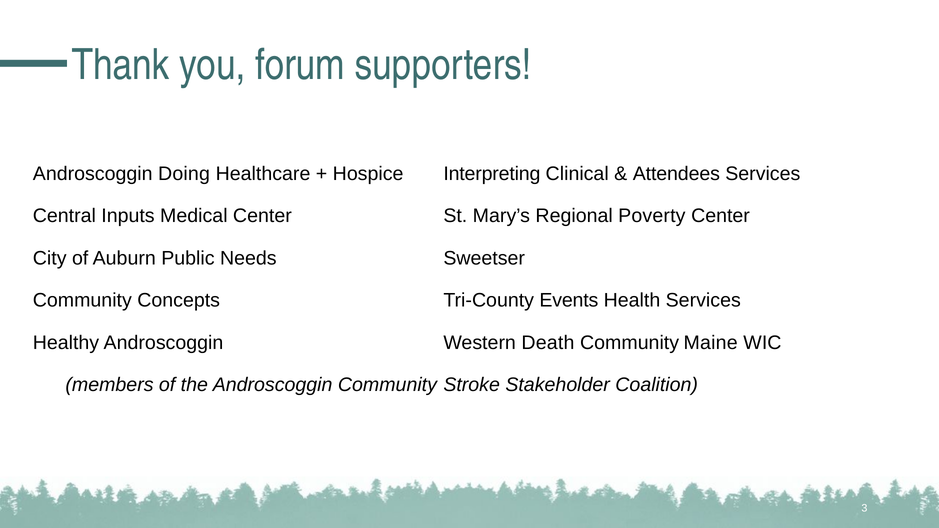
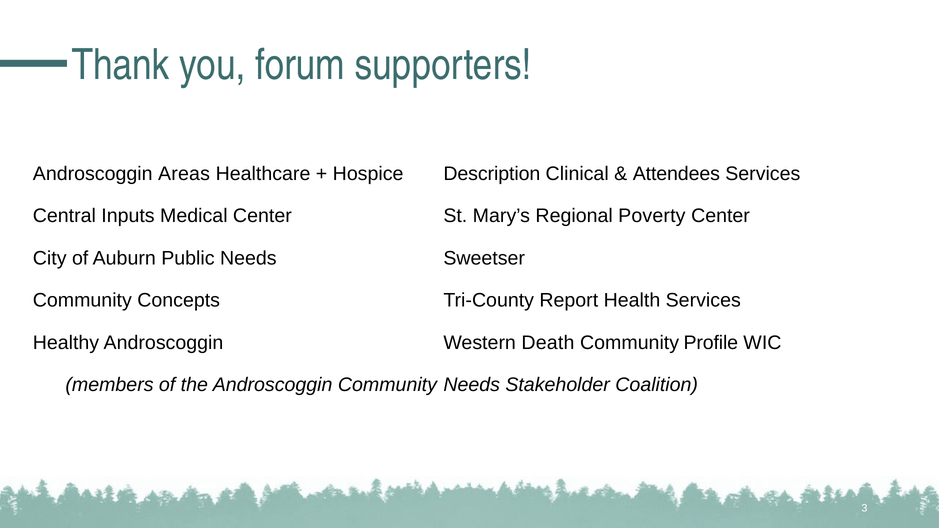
Doing: Doing -> Areas (184, 174)
Interpreting: Interpreting -> Description (492, 174)
Events: Events -> Report (569, 300)
Maine: Maine -> Profile (711, 343)
Community Stroke: Stroke -> Needs (472, 385)
